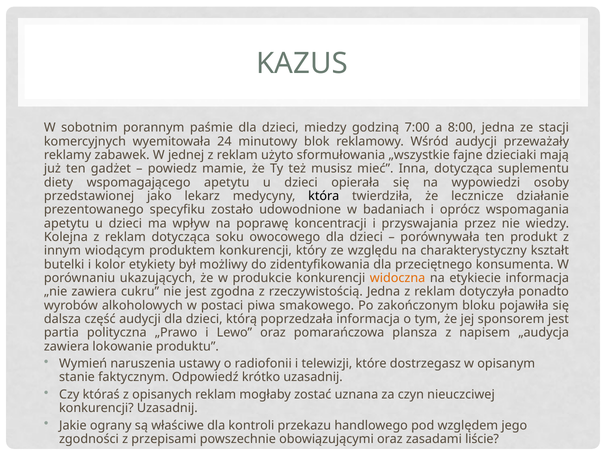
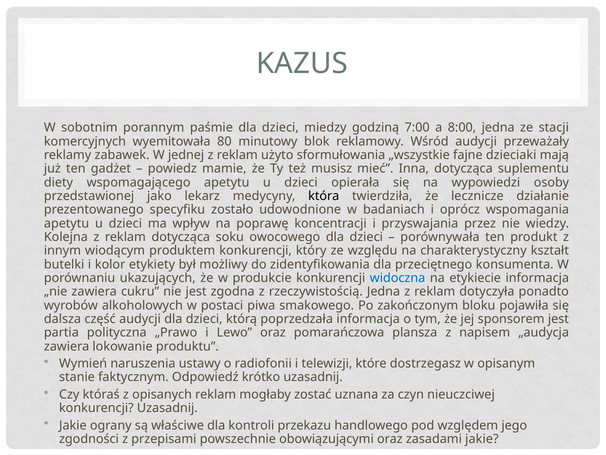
24: 24 -> 80 (224, 141)
widoczna colour: orange -> blue (398, 278)
zasadami liście: liście -> jakie (482, 439)
